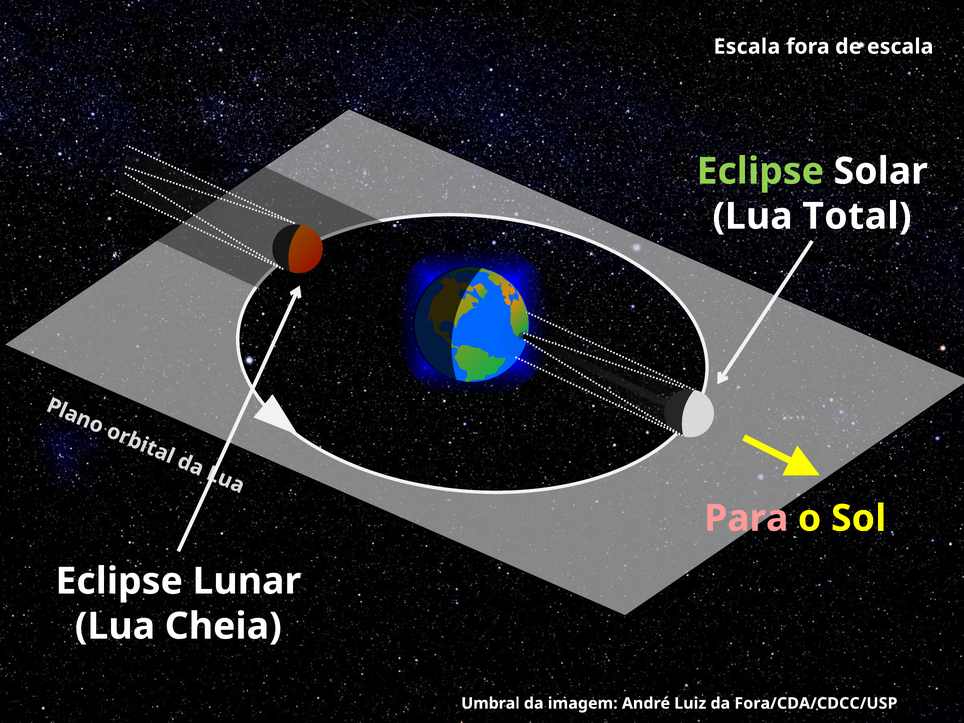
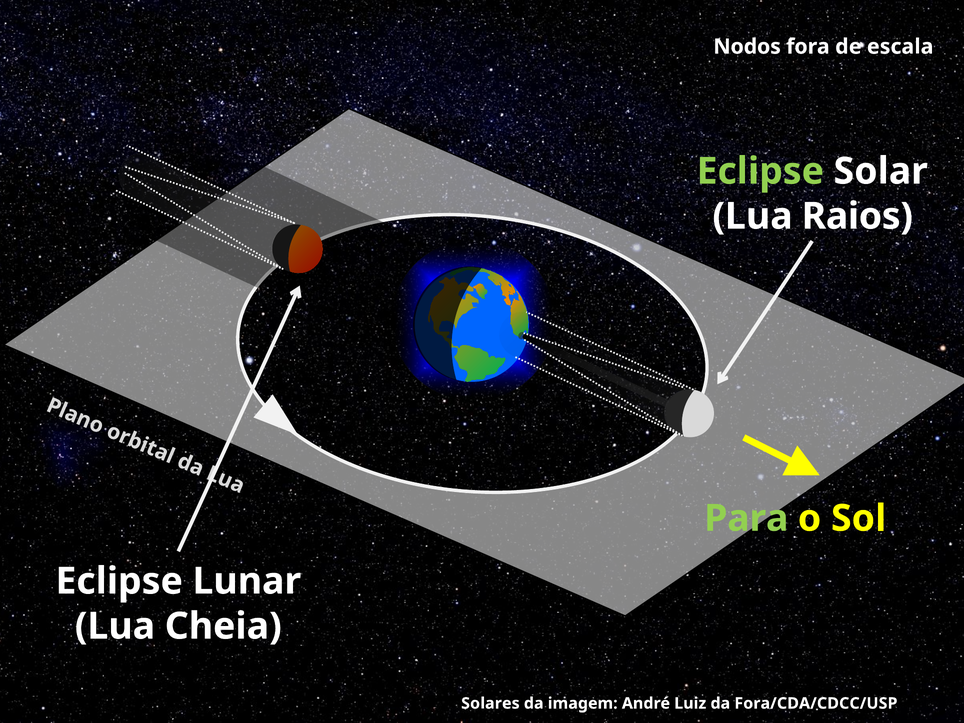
Escala: Escala -> Nodos (747, 47)
Total: Total -> Raios (857, 216)
Para colour: pink -> light green (746, 518)
Umbral: Umbral -> Solares (490, 703)
